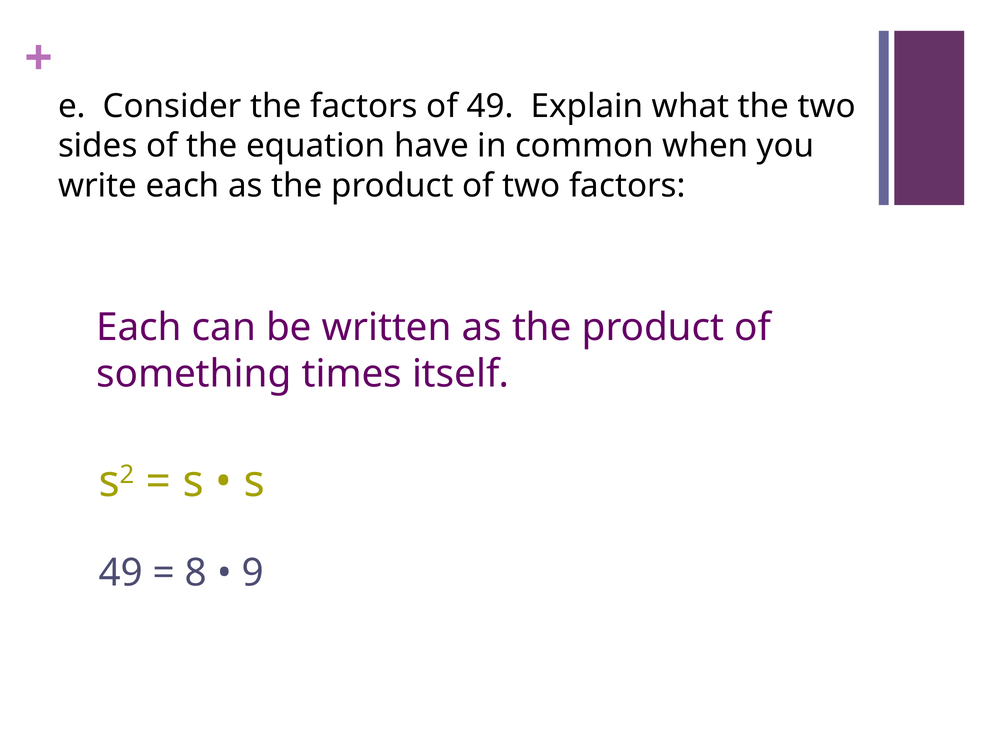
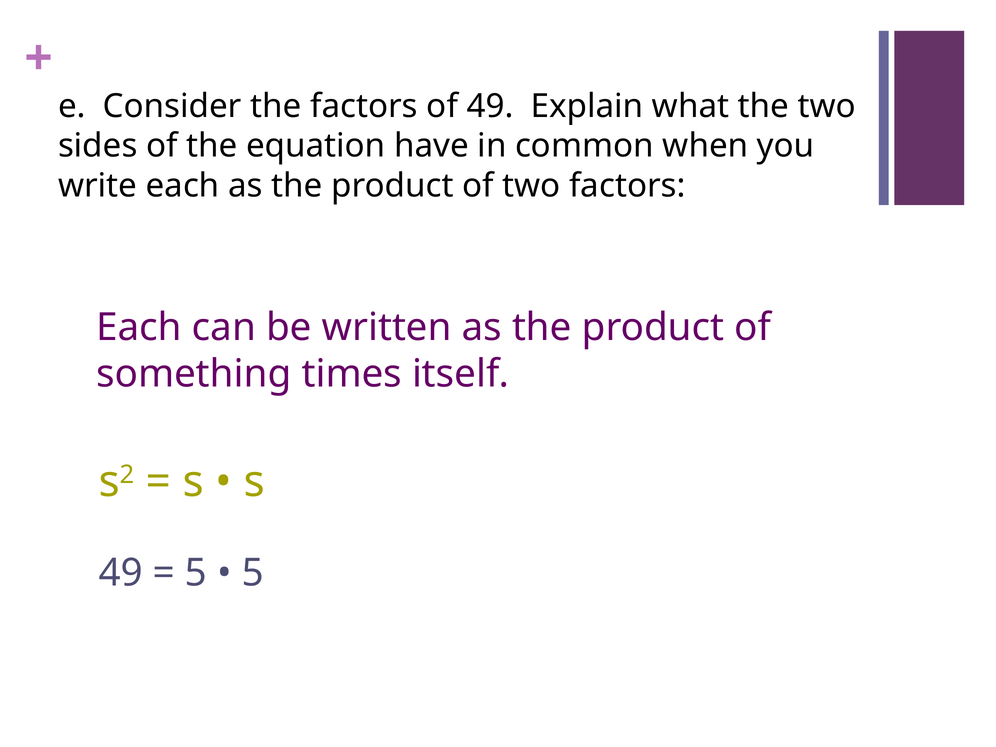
8: 8 -> 5 (196, 573)
9: 9 -> 5 (253, 573)
